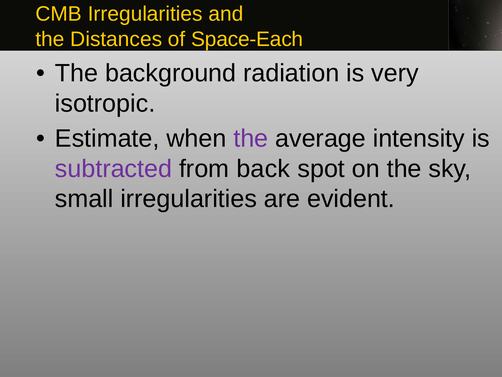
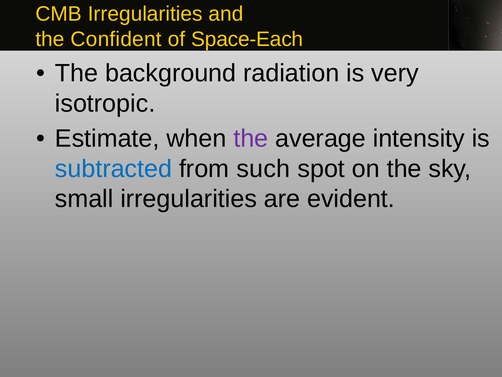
Distances: Distances -> Confident (116, 39)
subtracted colour: purple -> blue (113, 169)
back: back -> such (263, 169)
